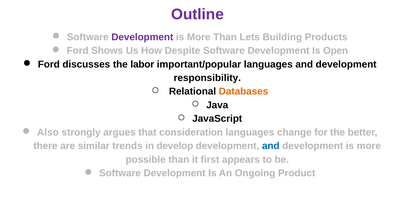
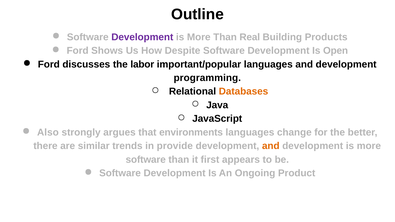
Outline colour: purple -> black (197, 14)
Lets: Lets -> Real (250, 37)
responsibility: responsibility -> programming (207, 78)
consideration: consideration -> environments (191, 132)
develop: develop -> provide (175, 146)
and colour: blue -> orange (271, 146)
possible: possible -> software (146, 160)
